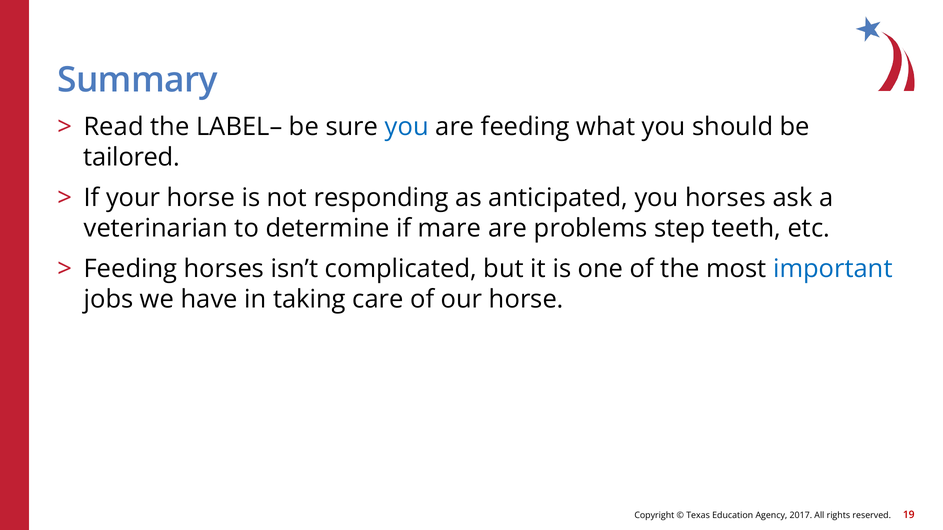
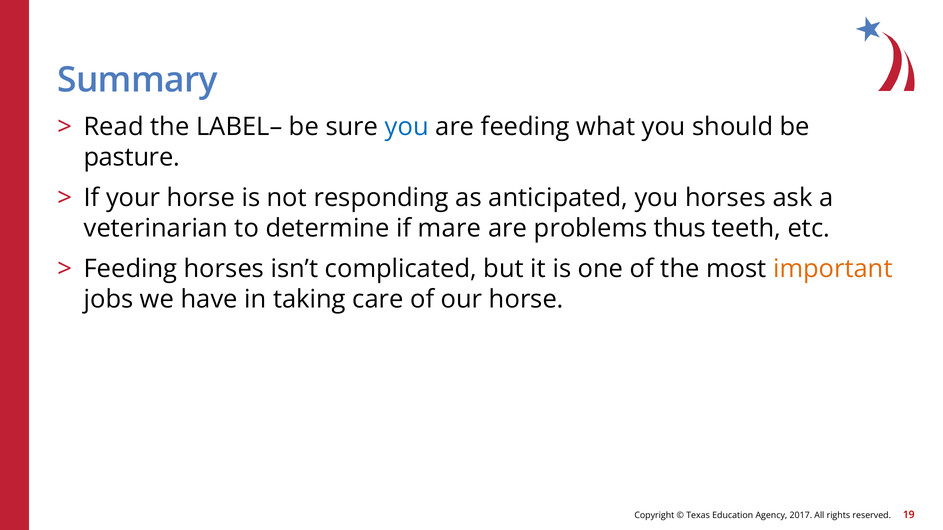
tailored: tailored -> pasture (132, 158)
step: step -> thus (680, 229)
important colour: blue -> orange (833, 269)
